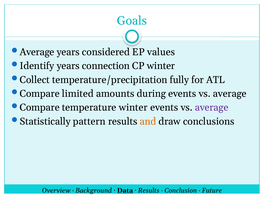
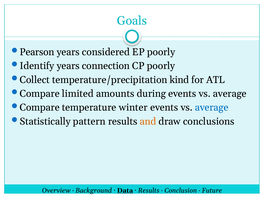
Average: Average -> Pearson (37, 52)
EP values: values -> poorly (161, 52)
CP winter: winter -> poorly (161, 66)
fully: fully -> kind (179, 80)
average colour: purple -> blue (212, 108)
